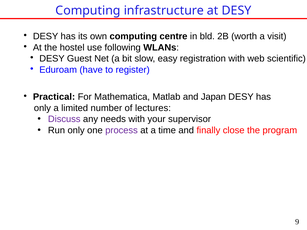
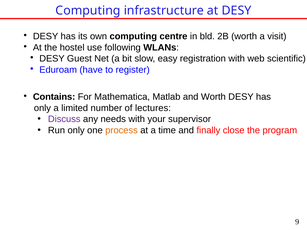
Practical: Practical -> Contains (54, 97)
and Japan: Japan -> Worth (213, 97)
process colour: purple -> orange (121, 130)
